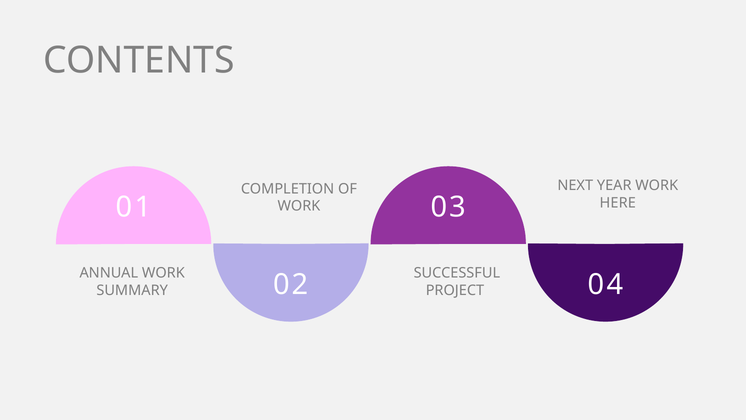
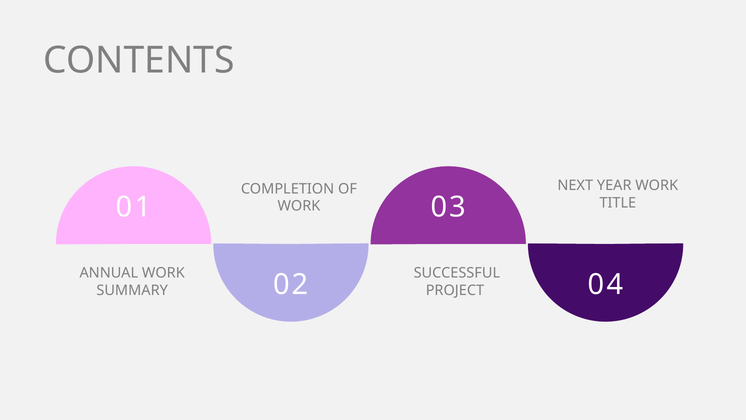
HERE: HERE -> TITLE (618, 203)
